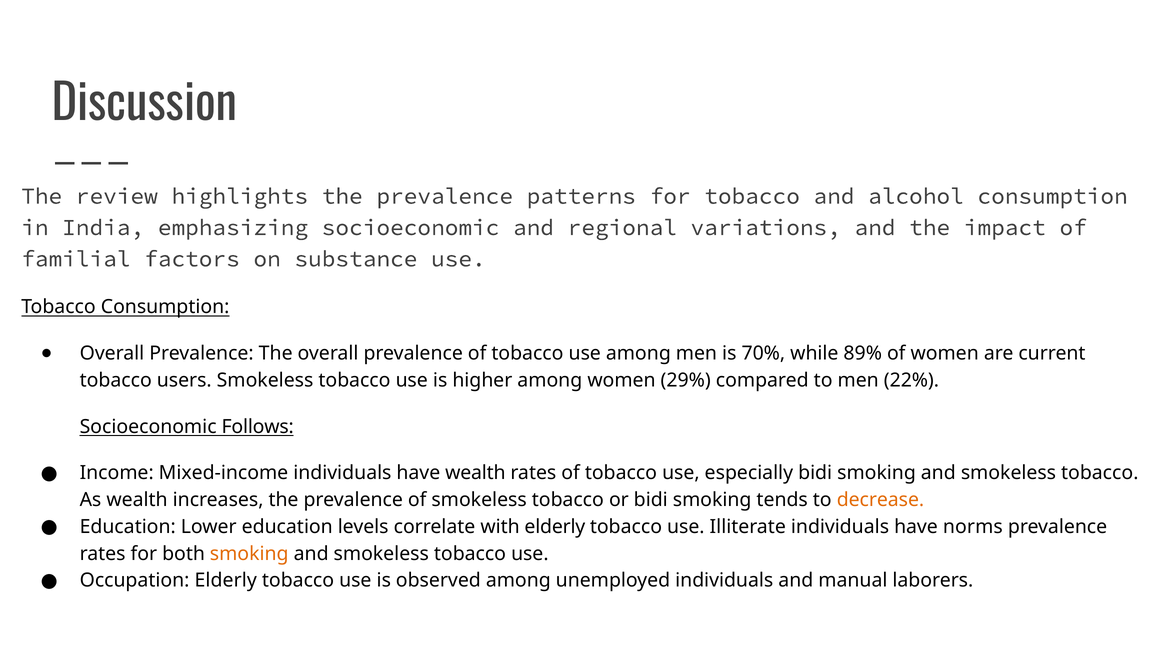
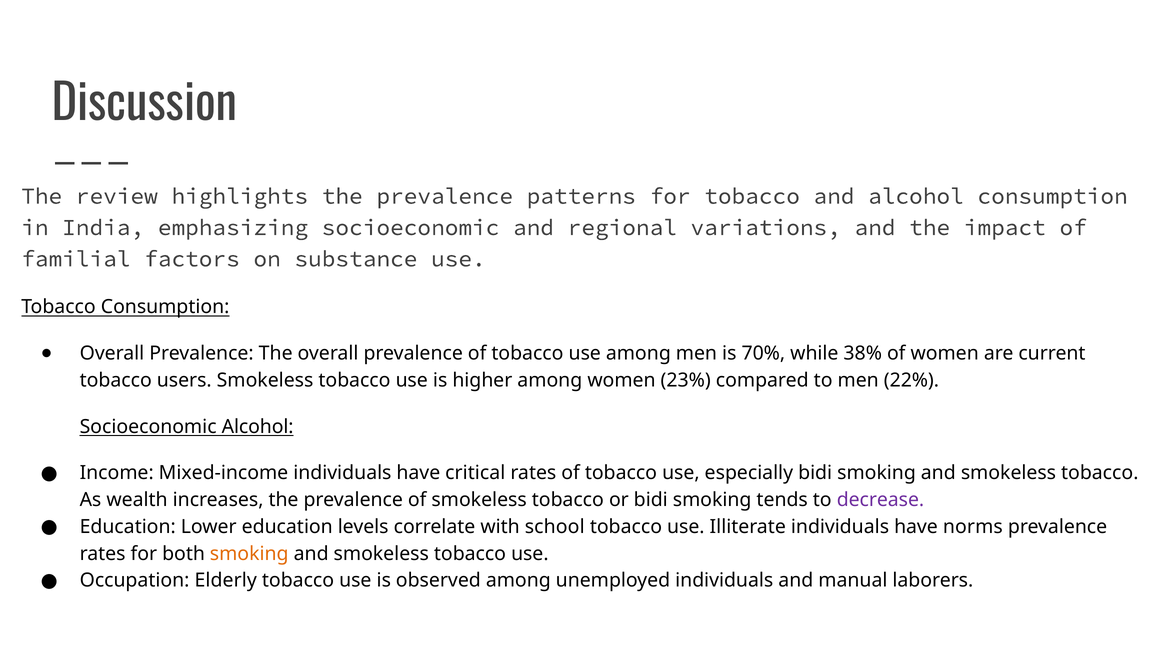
89%: 89% -> 38% (863, 353)
29%: 29% -> 23% (686, 380)
Socioeconomic Follows: Follows -> Alcohol (258, 426)
have wealth: wealth -> critical (475, 473)
decrease colour: orange -> purple (880, 500)
with elderly: elderly -> school (555, 526)
